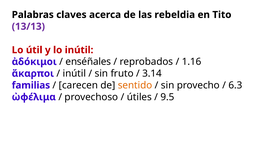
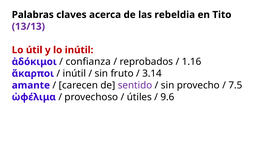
enséñales: enséñales -> confianza (88, 62)
familias: familias -> amante (31, 85)
sentido colour: orange -> purple (135, 85)
6.3: 6.3 -> 7.5 (235, 85)
9.5: 9.5 -> 9.6 (167, 97)
